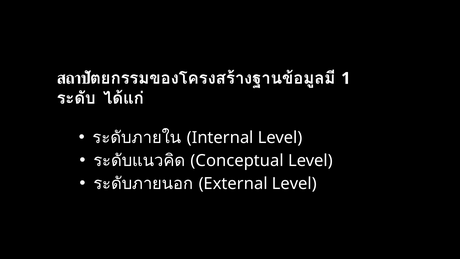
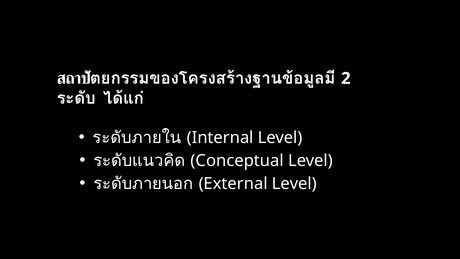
1: 1 -> 2 (346, 78)
